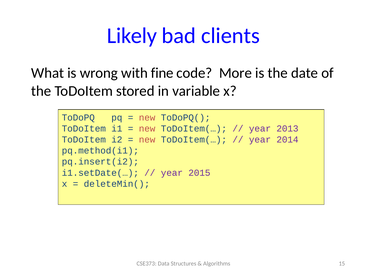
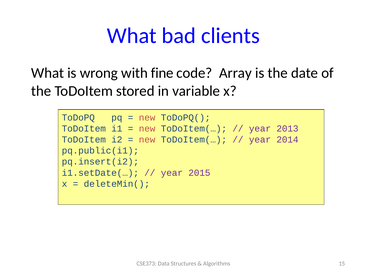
Likely: Likely -> What (132, 36)
More: More -> Array (235, 73)
pq.method(i1: pq.method(i1 -> pq.public(i1 (100, 150)
